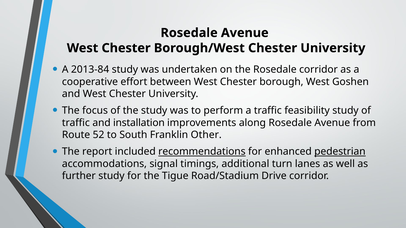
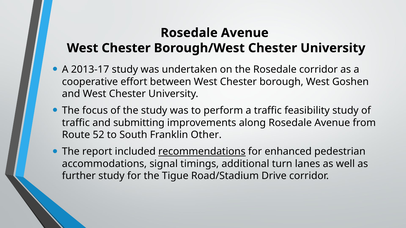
2013-84: 2013-84 -> 2013-17 (90, 70)
installation: installation -> submitting (139, 123)
pedestrian underline: present -> none (340, 152)
